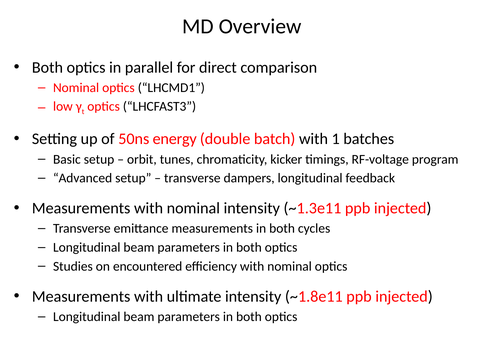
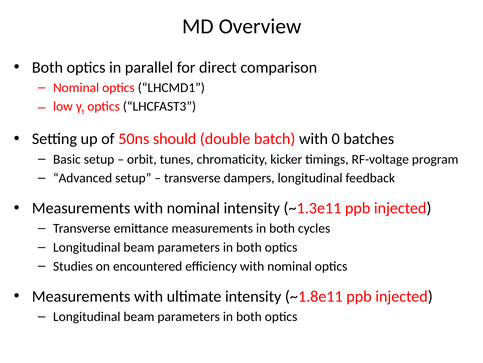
energy: energy -> should (175, 139)
1: 1 -> 0 (336, 139)
